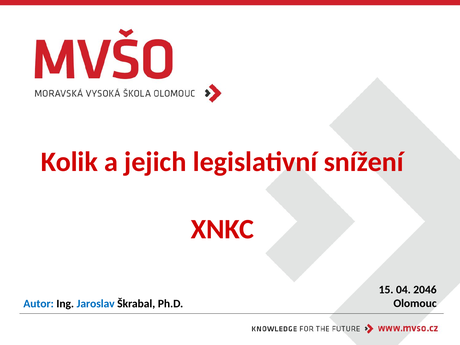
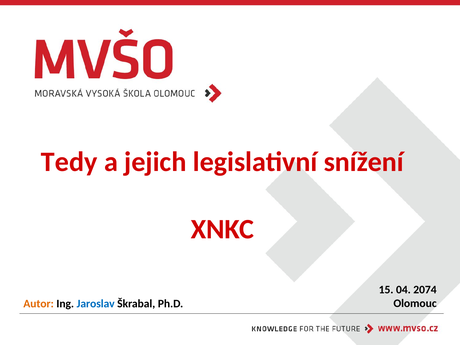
Kolik: Kolik -> Tedy (69, 162)
2046: 2046 -> 2074 (425, 290)
Autor colour: blue -> orange (39, 304)
